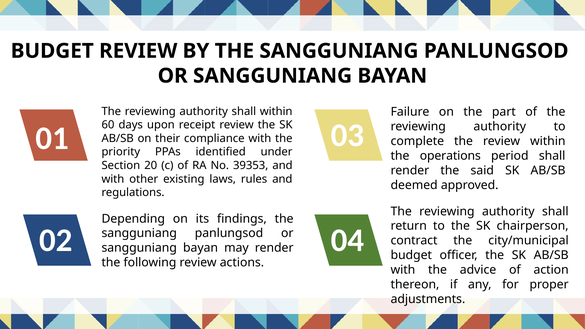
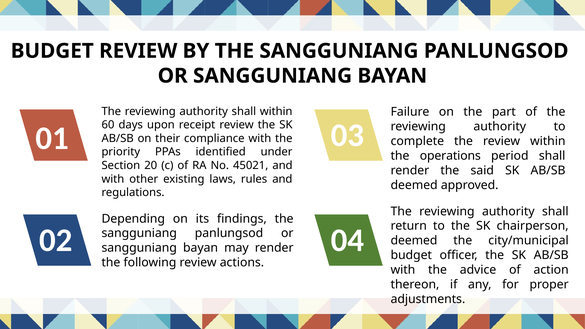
39353: 39353 -> 45021 (251, 165)
contract: contract -> deemed (414, 241)
